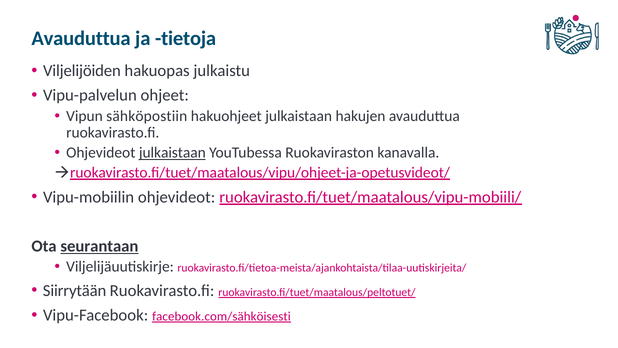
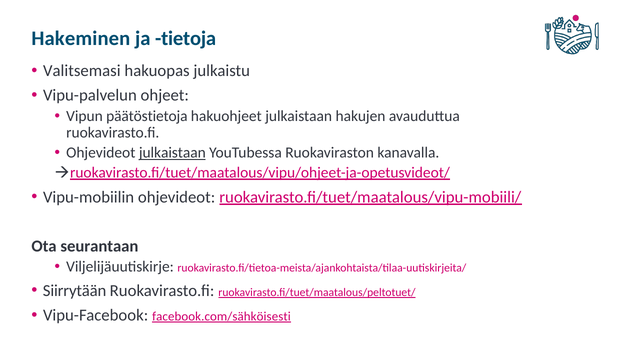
Avauduttua: Avauduttua -> Hakeminen (81, 39)
Viljelijöiden: Viljelijöiden -> Valitsemasi (82, 71)
sähköpostiin: sähköpostiin -> päätöstietoja (147, 116)
seurantaan underline: present -> none (99, 246)
